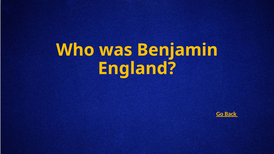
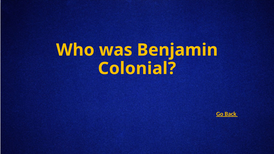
England: England -> Colonial (137, 68)
